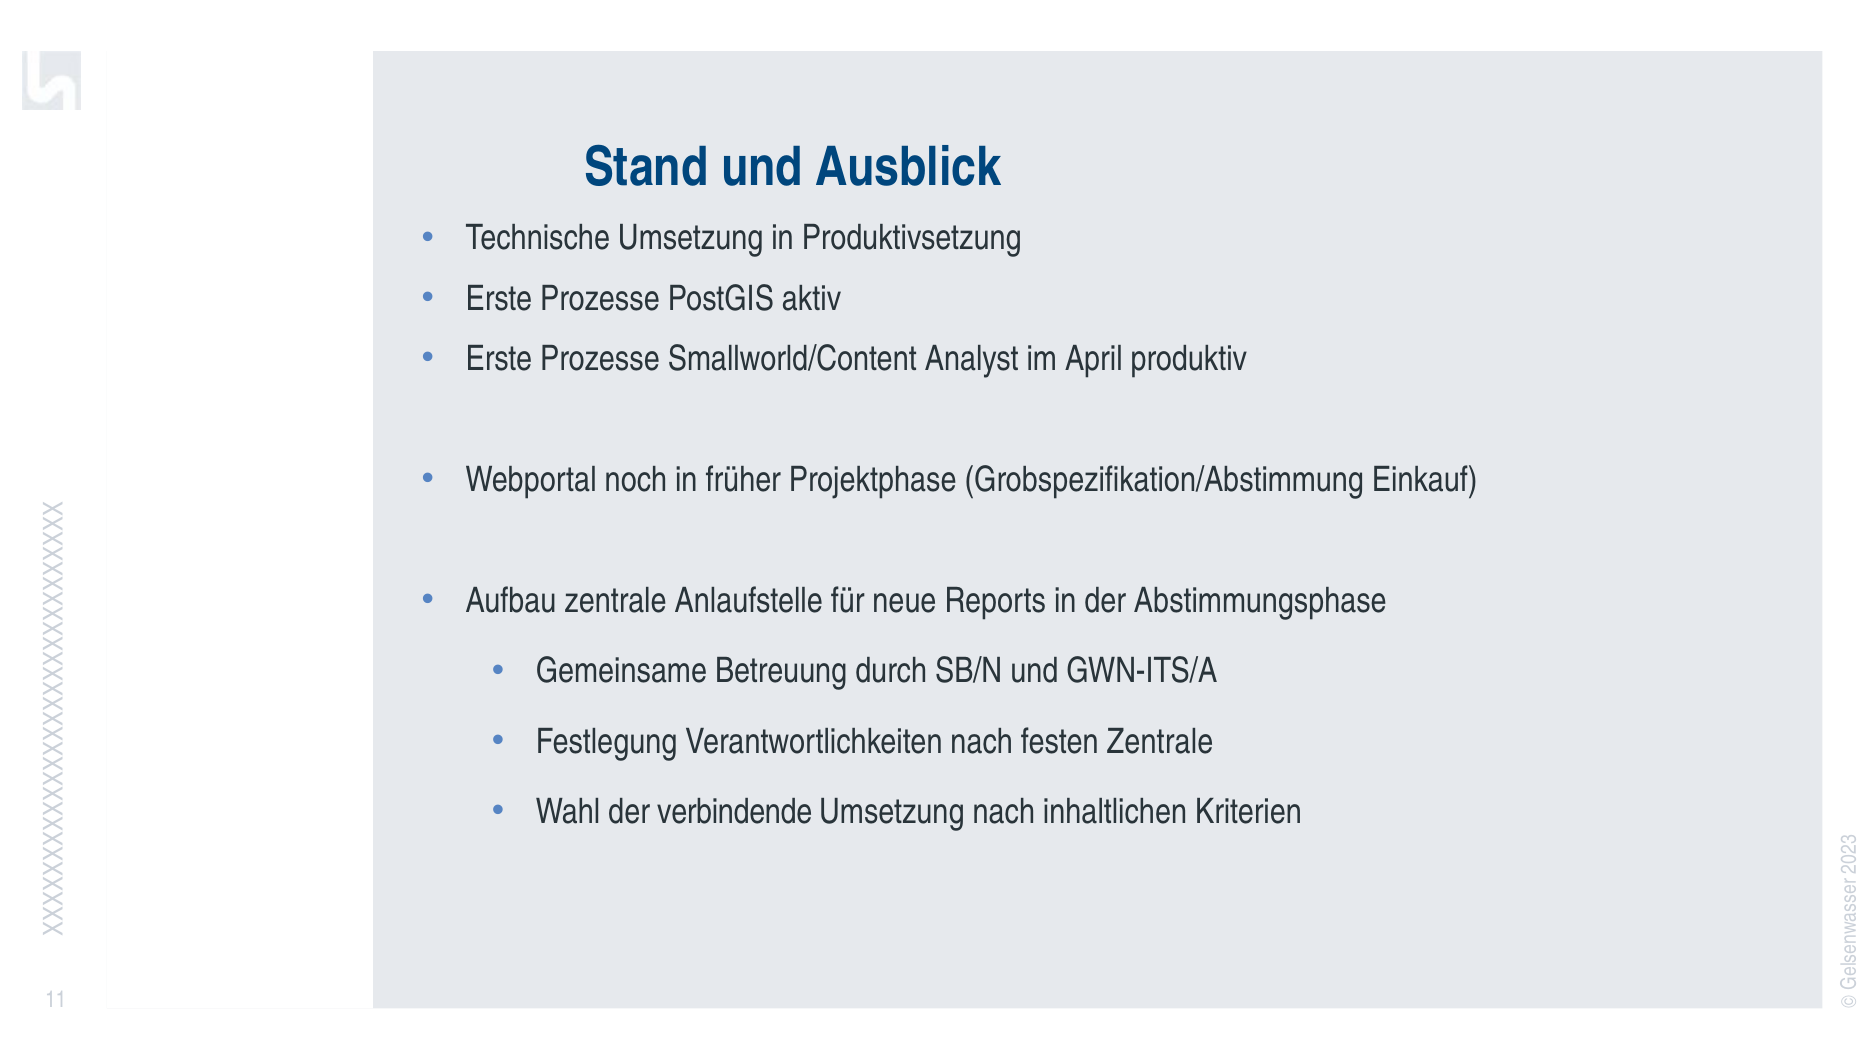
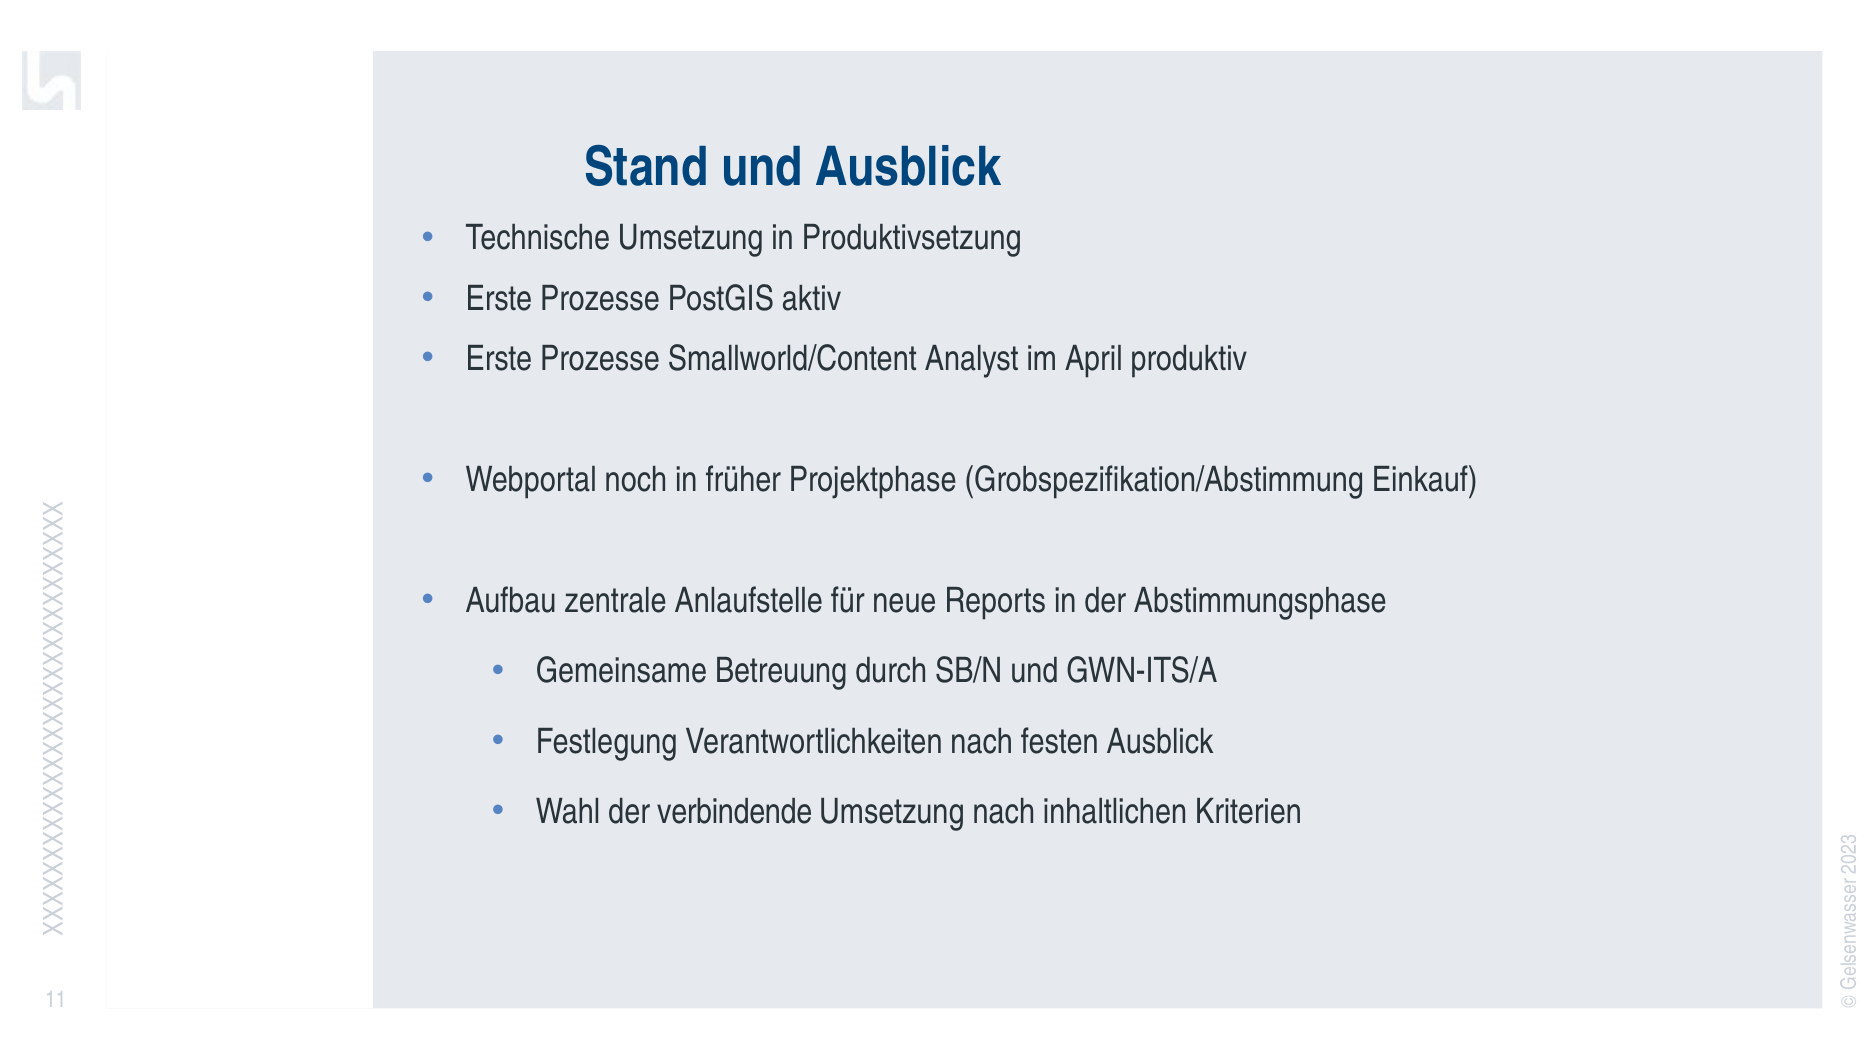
festen Zentrale: Zentrale -> Ausblick (1160, 742)
